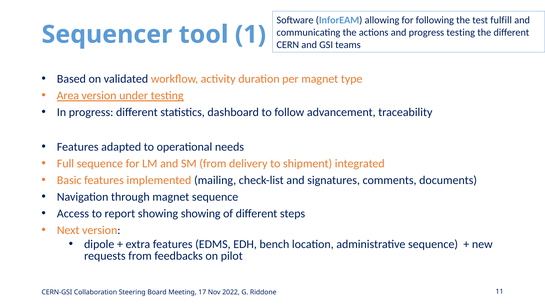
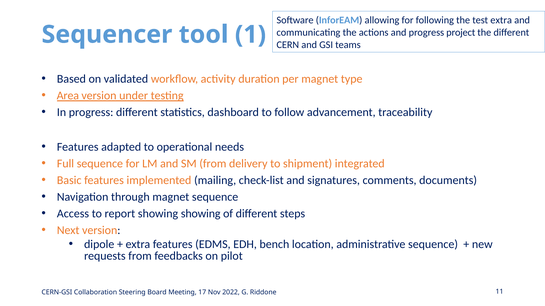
test fulfill: fulfill -> extra (501, 20)
progress testing: testing -> project (461, 32)
